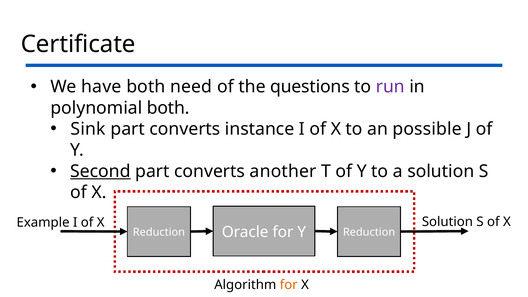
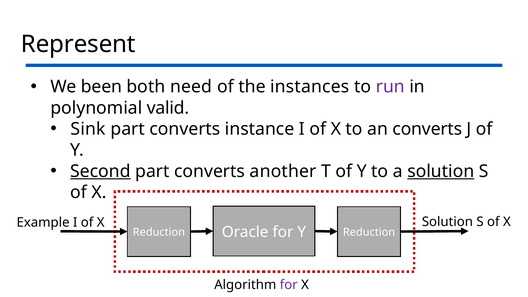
Certificate: Certificate -> Represent (78, 44)
have: have -> been (101, 87)
questions: questions -> instances (310, 87)
polynomial both: both -> valid (168, 108)
an possible: possible -> converts (427, 129)
solution underline: none -> present (441, 171)
for colour: orange -> purple (289, 285)
